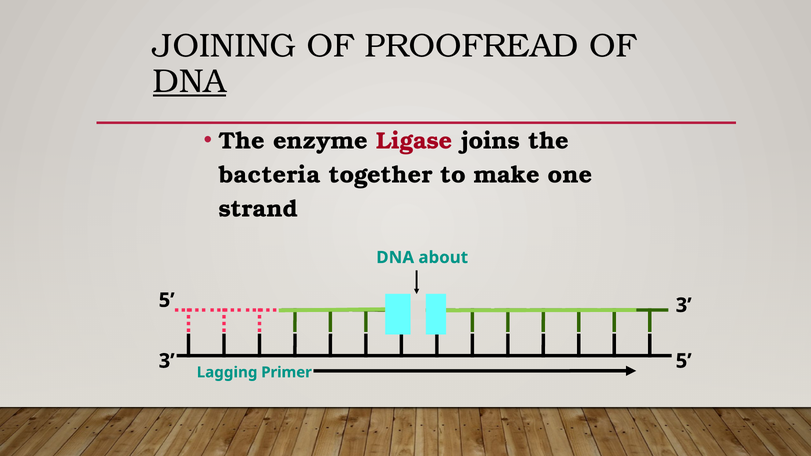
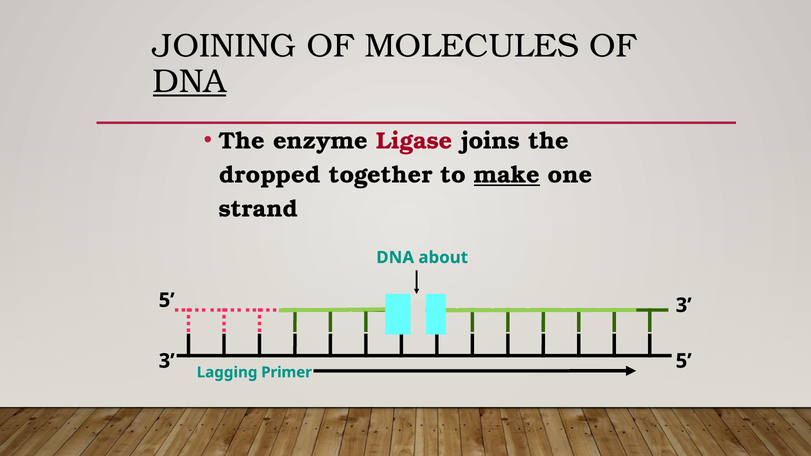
PROOFREAD: PROOFREAD -> MOLECULES (472, 46)
bacteria: bacteria -> dropped (270, 175)
make underline: none -> present (507, 175)
